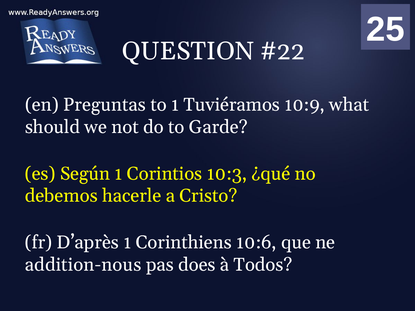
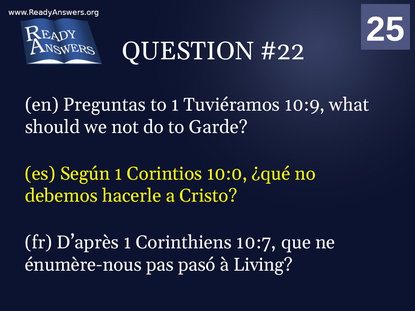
10:3: 10:3 -> 10:0 (227, 174)
10:6: 10:6 -> 10:7 (256, 243)
addition-nous: addition-nous -> énumère-nous (83, 265)
does: does -> pasó (197, 265)
Todos: Todos -> Living (263, 265)
